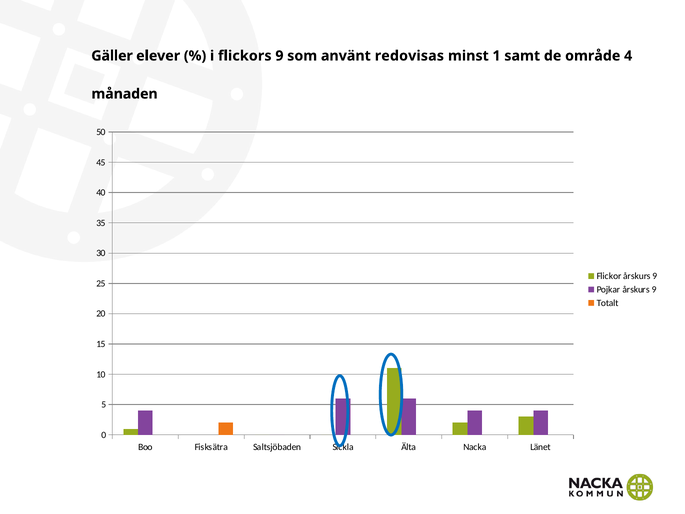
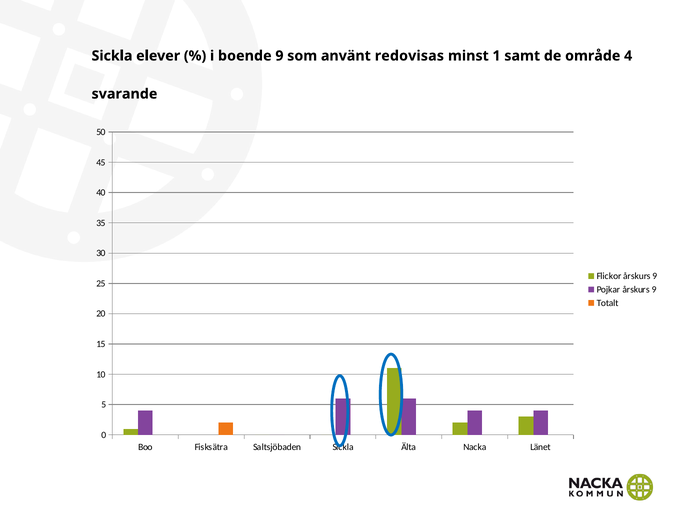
Gäller: Gäller -> Sickla (112, 56)
flickors: flickors -> boende (245, 56)
månaden: månaden -> svarande (124, 94)
